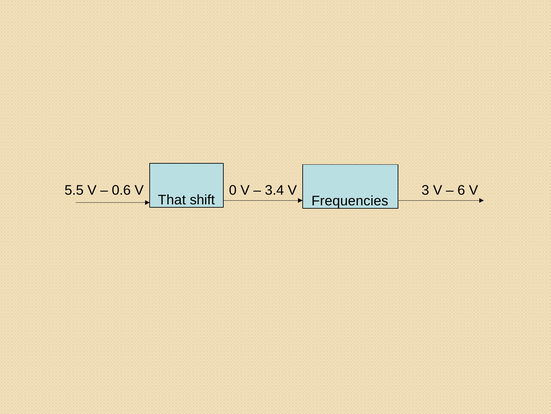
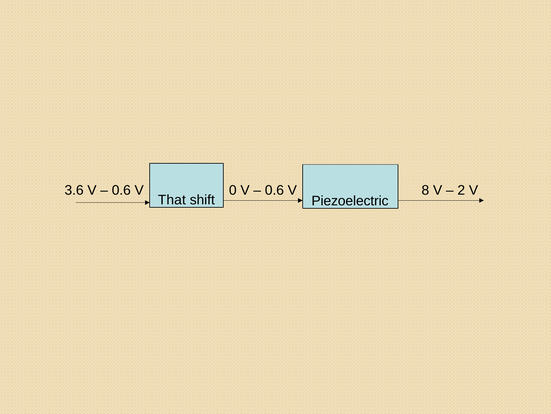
5.5: 5.5 -> 3.6 (74, 190)
3.4: 3.4 -> 0.6 (274, 190)
3: 3 -> 8 (425, 190)
6: 6 -> 2 (461, 190)
Frequencies: Frequencies -> Piezoelectric (350, 201)
